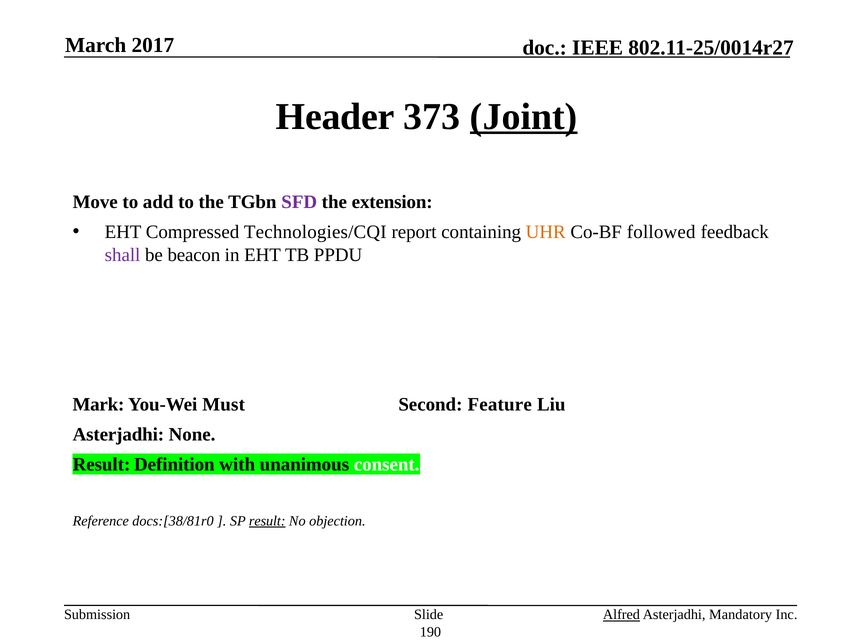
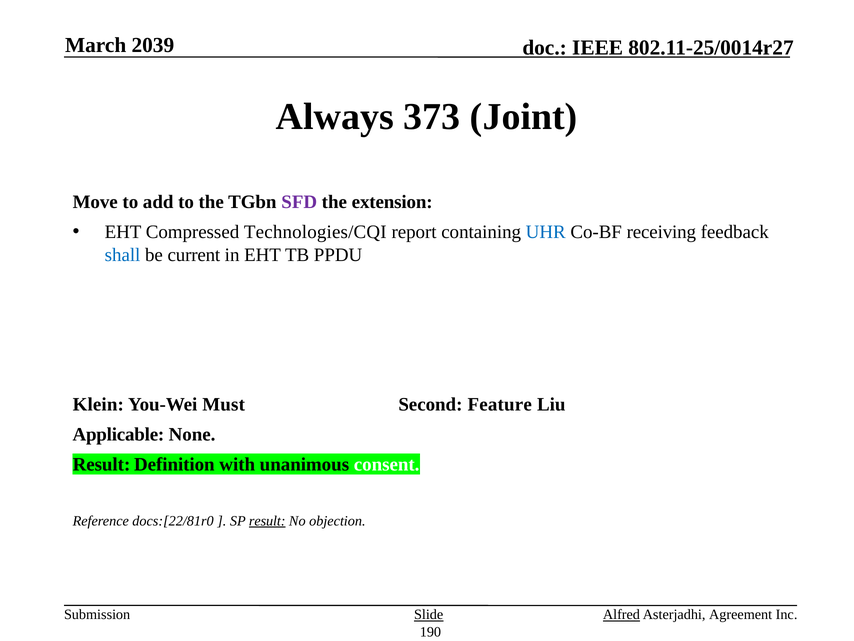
2017: 2017 -> 2039 (153, 45)
Header: Header -> Always (335, 116)
Joint underline: present -> none (524, 116)
UHR colour: orange -> blue (546, 232)
followed: followed -> receiving (661, 232)
shall colour: purple -> blue (123, 255)
beacon: beacon -> current (194, 255)
Mark: Mark -> Klein (98, 404)
Asterjadhi: Asterjadhi -> Applicable (118, 434)
docs:[38/81r0: docs:[38/81r0 -> docs:[22/81r0 (173, 521)
Slide underline: none -> present (429, 614)
Mandatory: Mandatory -> Agreement (741, 614)
